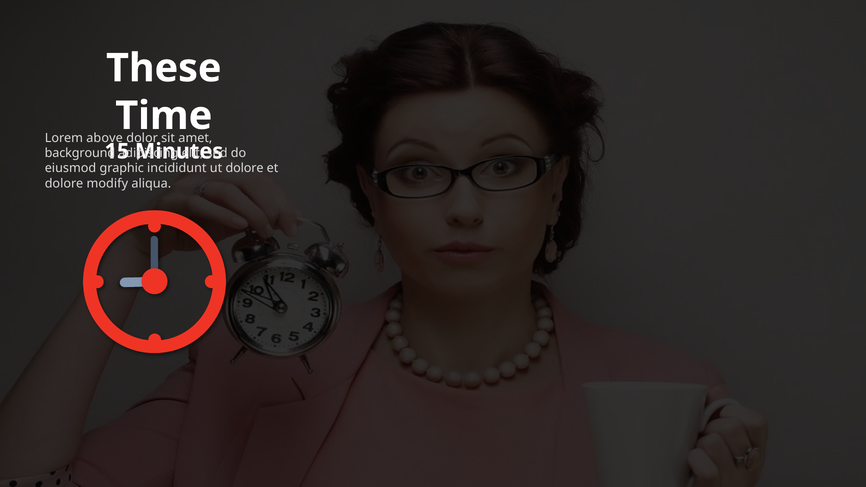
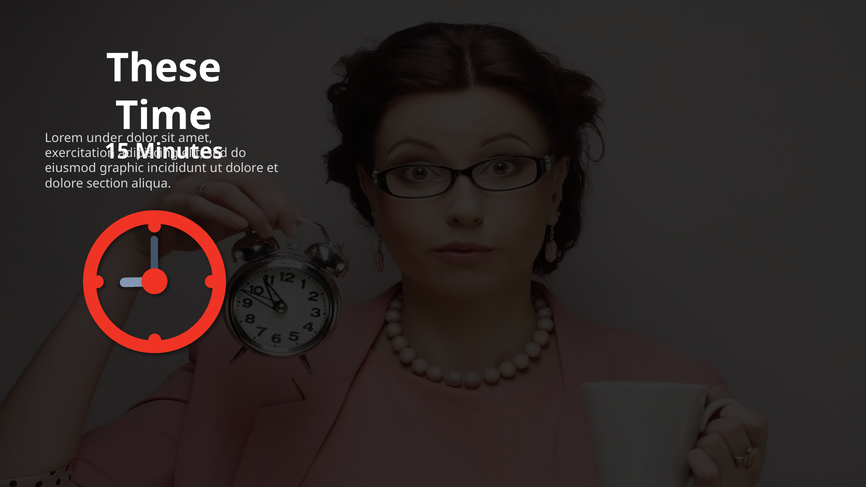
above: above -> under (105, 138)
background: background -> exercitation (80, 153)
modify: modify -> section (107, 183)
